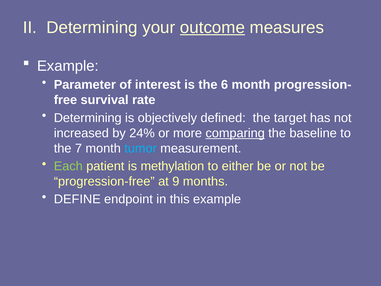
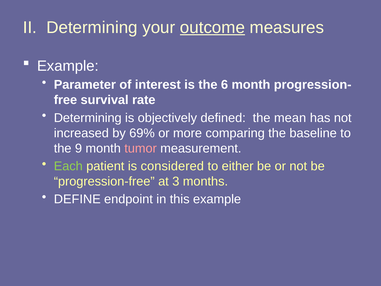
target: target -> mean (290, 118)
24%: 24% -> 69% (142, 133)
comparing underline: present -> none (235, 133)
7: 7 -> 9 (78, 148)
tumor colour: light blue -> pink (141, 148)
methylation: methylation -> considered (172, 166)
9: 9 -> 3 (176, 181)
